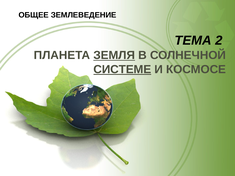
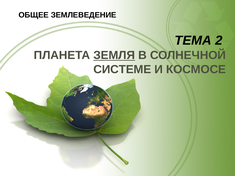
СИСТЕМЕ underline: present -> none (122, 69)
